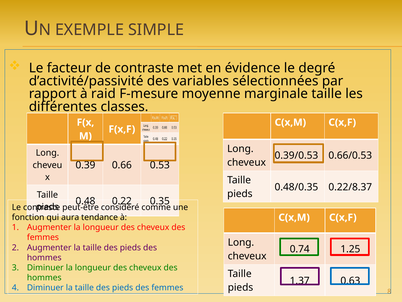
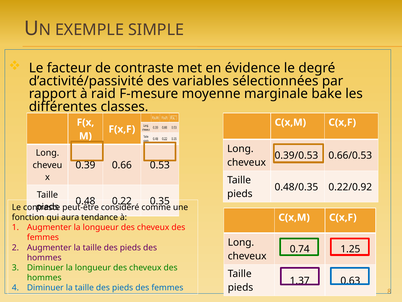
marginale taille: taille -> bake (327, 94)
0.22/8.37: 0.22/8.37 -> 0.22/0.92 (350, 187)
